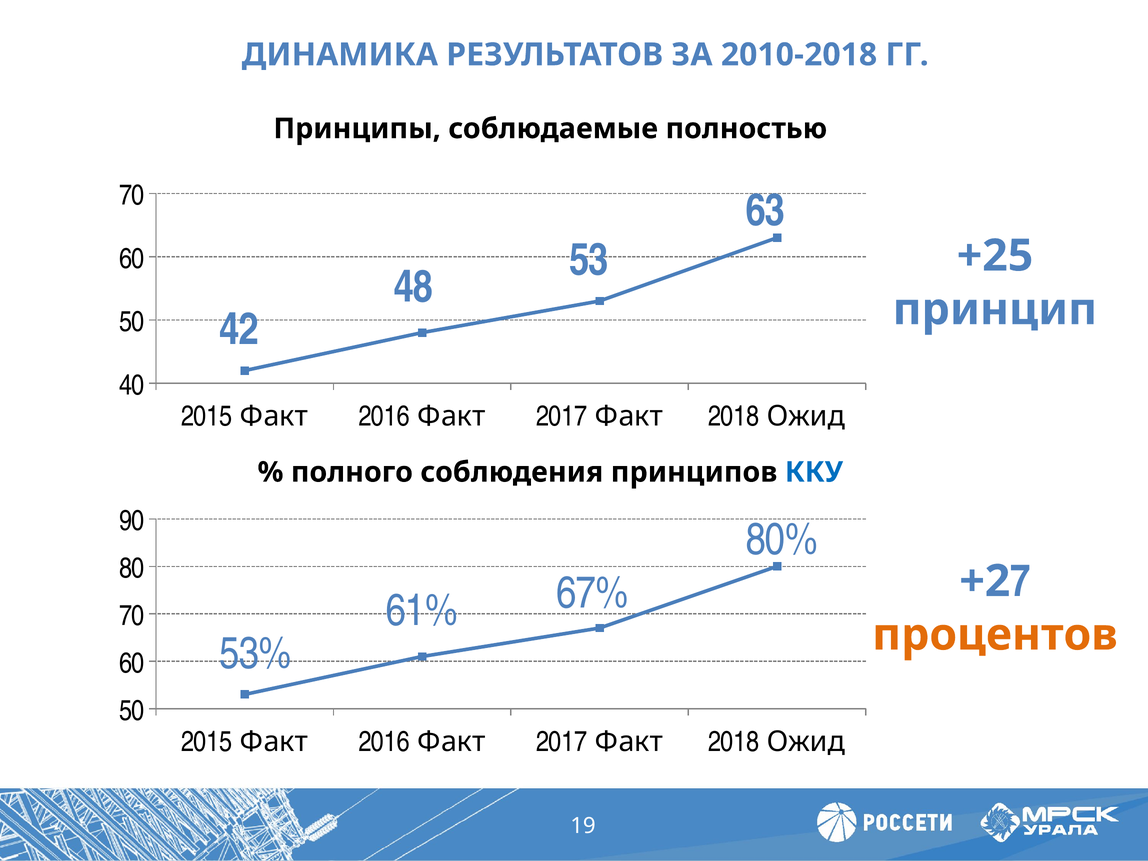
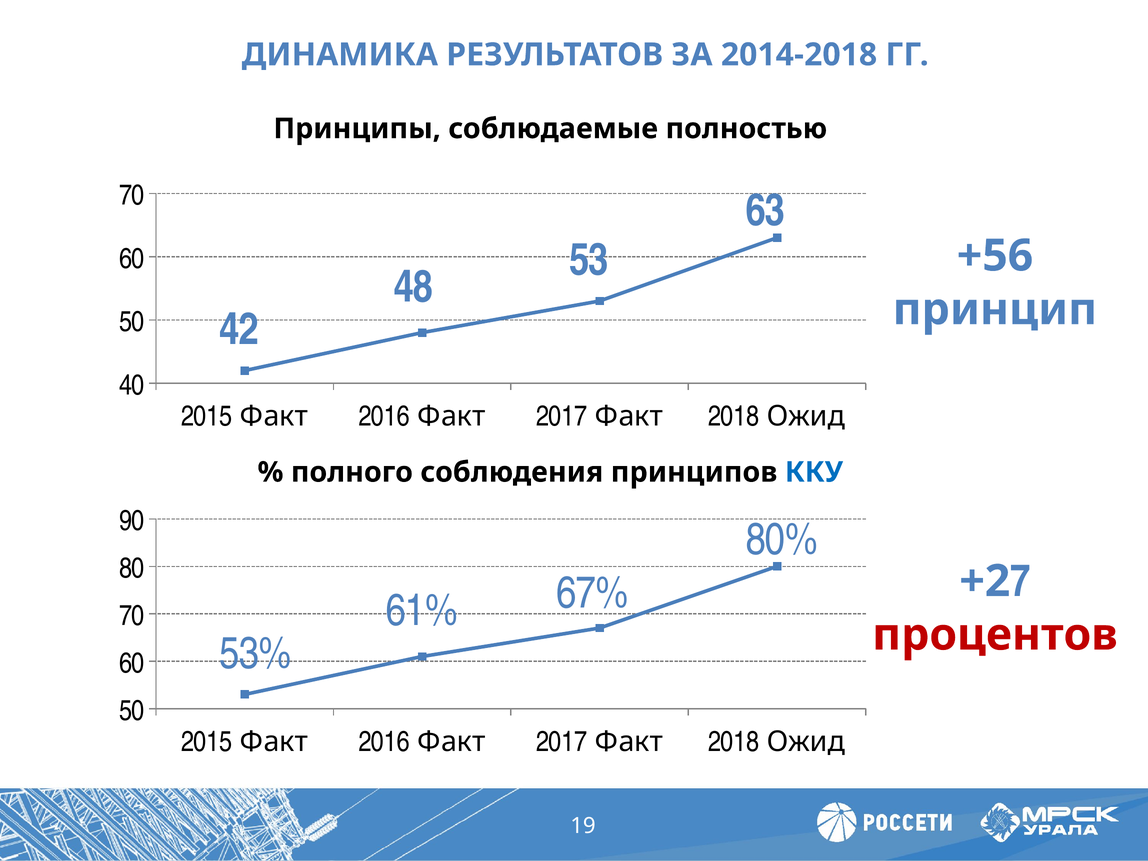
2010-2018: 2010-2018 -> 2014-2018 (799, 55)
+25: +25 -> +56 (995, 256)
процентов colour: orange -> red (995, 635)
